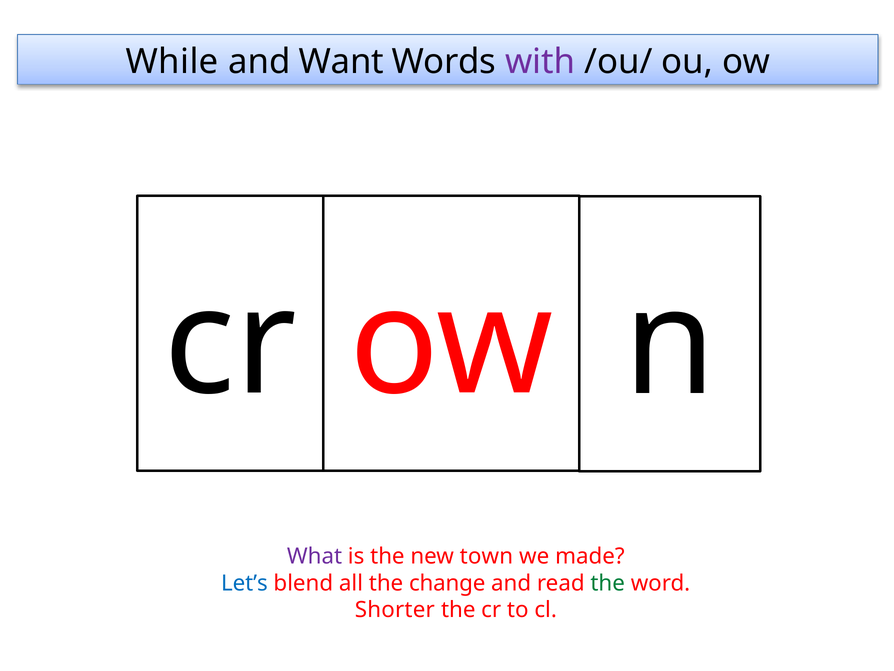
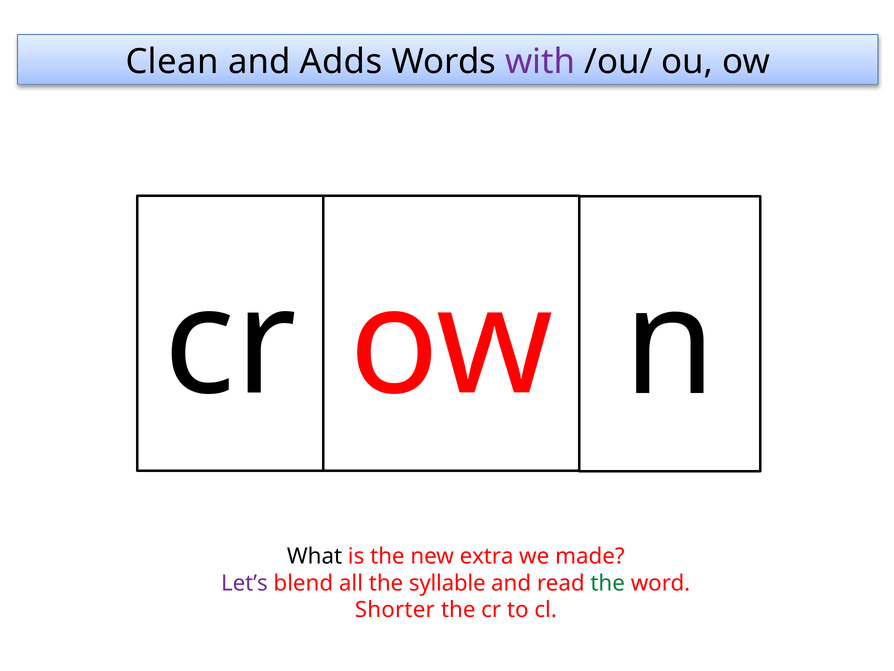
While: While -> Clean (172, 62)
Want: Want -> Adds (341, 62)
What colour: purple -> black (315, 556)
town: town -> extra (487, 556)
Let’s colour: blue -> purple (244, 583)
change: change -> syllable (447, 583)
